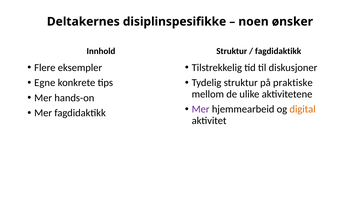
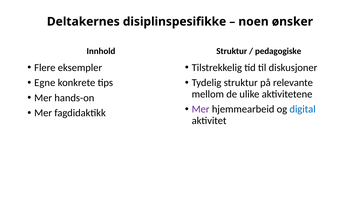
fagdidaktikk: fagdidaktikk -> pedagogiske (278, 51)
praktiske: praktiske -> relevante (293, 83)
digital colour: orange -> blue (303, 109)
